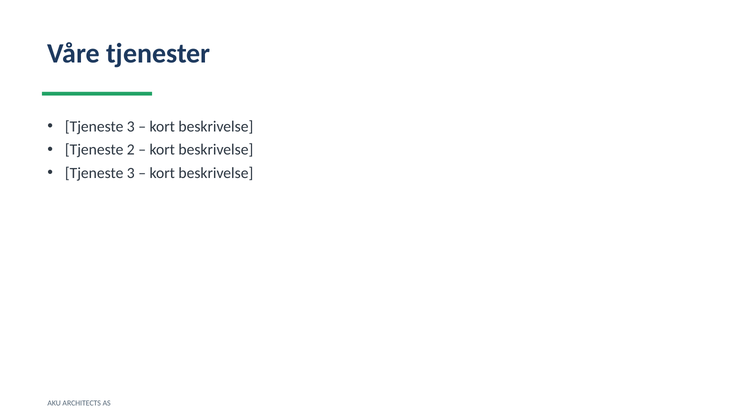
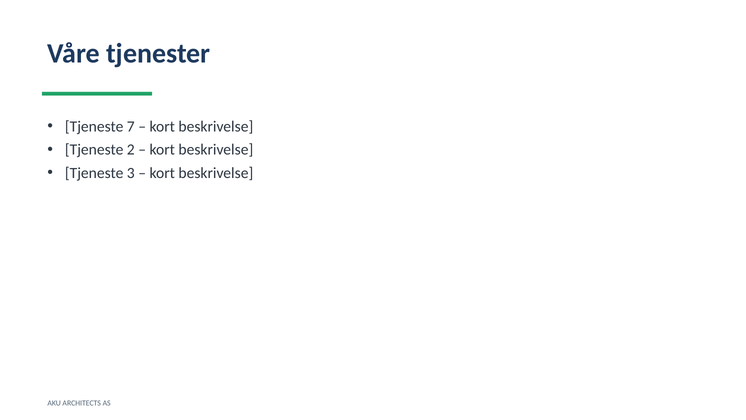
3: 3 -> 7 (131, 126)
